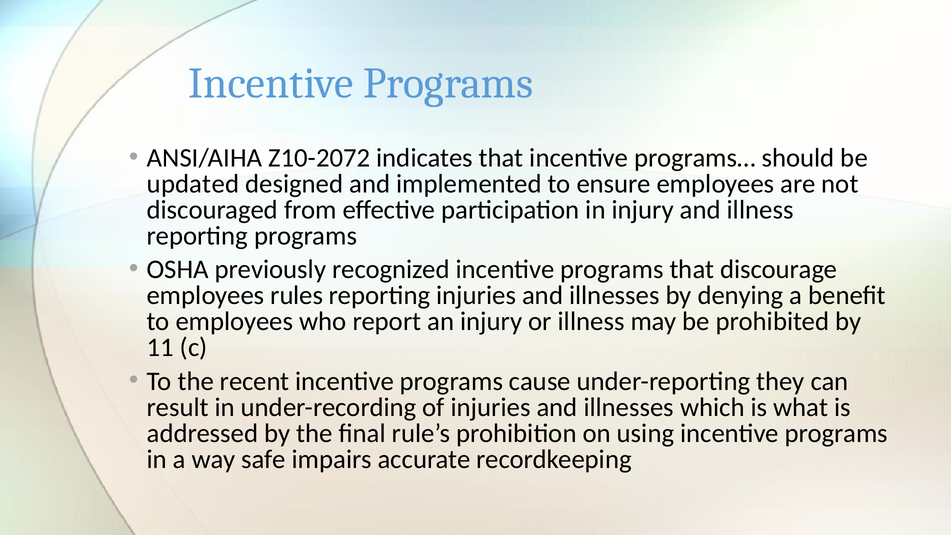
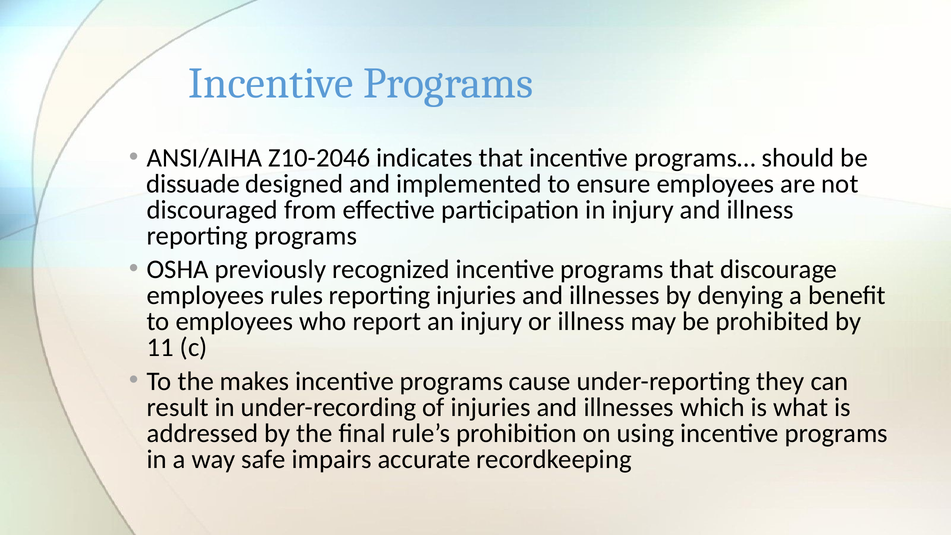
Z10-2072: Z10-2072 -> Z10-2046 (319, 158)
updated: updated -> dissuade (193, 184)
recent: recent -> makes (255, 381)
